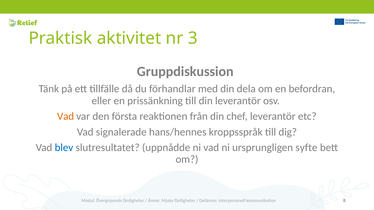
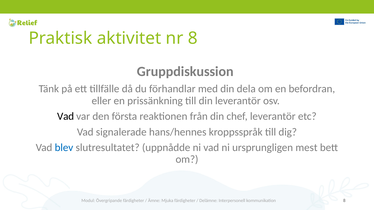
nr 3: 3 -> 8 (193, 38)
Vad colour: orange -> black (66, 117)
syfte: syfte -> mest (306, 148)
